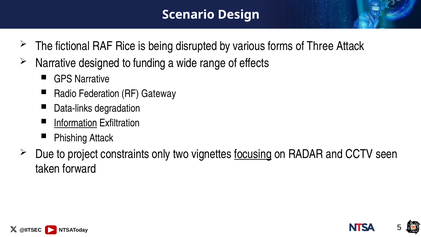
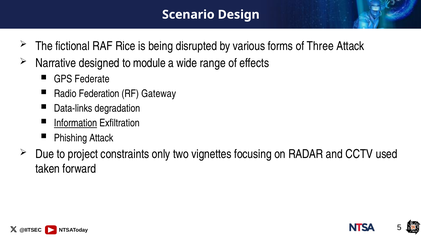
funding: funding -> module (149, 63)
GPS Narrative: Narrative -> Federate (92, 79)
focusing underline: present -> none (253, 154)
seen: seen -> used (387, 154)
